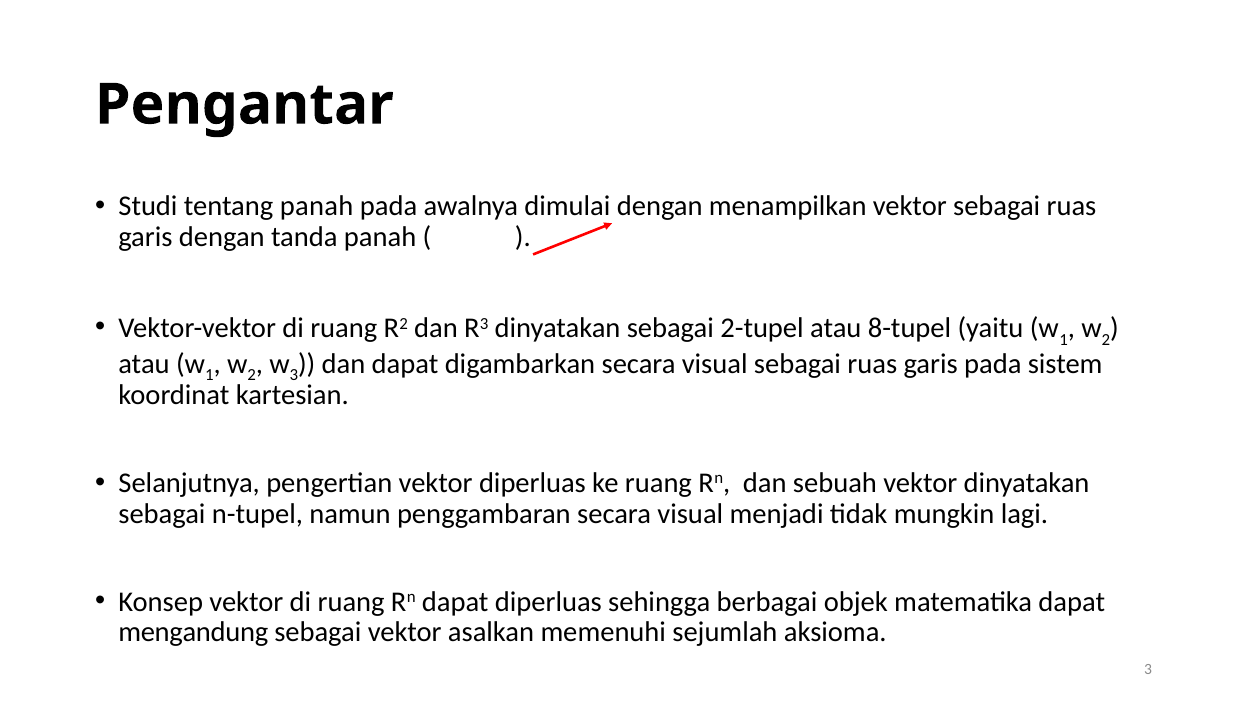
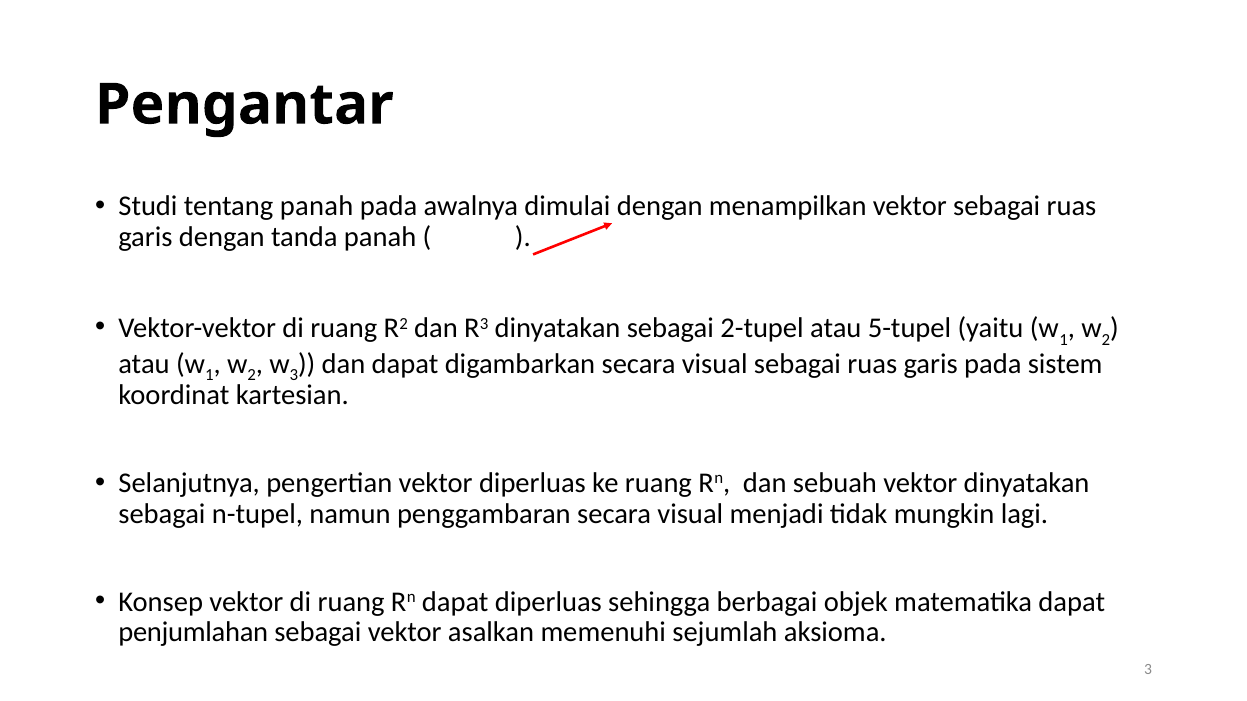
8-tupel: 8-tupel -> 5-tupel (910, 329)
mengandung: mengandung -> penjumlahan (193, 633)
